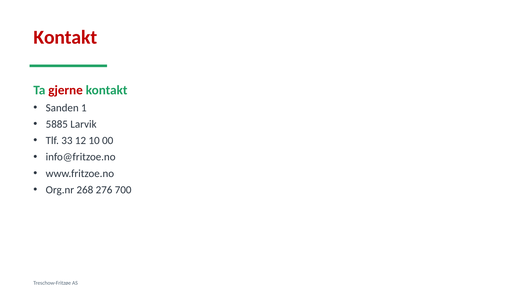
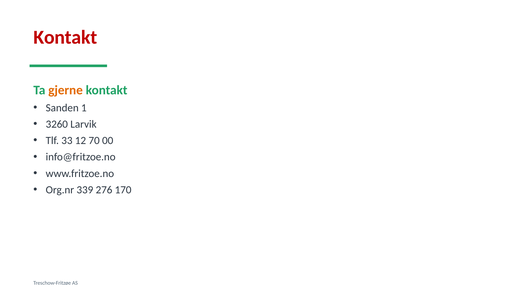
gjerne colour: red -> orange (66, 90)
5885: 5885 -> 3260 (57, 124)
10: 10 -> 70 (94, 141)
268: 268 -> 339 (85, 190)
700: 700 -> 170 (123, 190)
